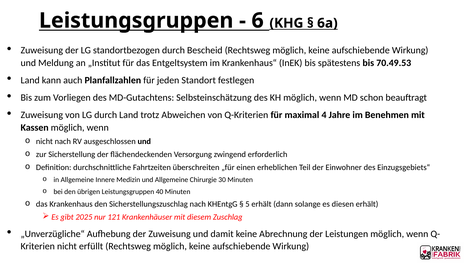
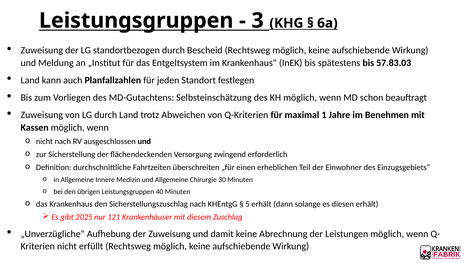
6: 6 -> 3 (258, 21)
70.49.53: 70.49.53 -> 57.83.03 (394, 63)
4: 4 -> 1 (324, 115)
